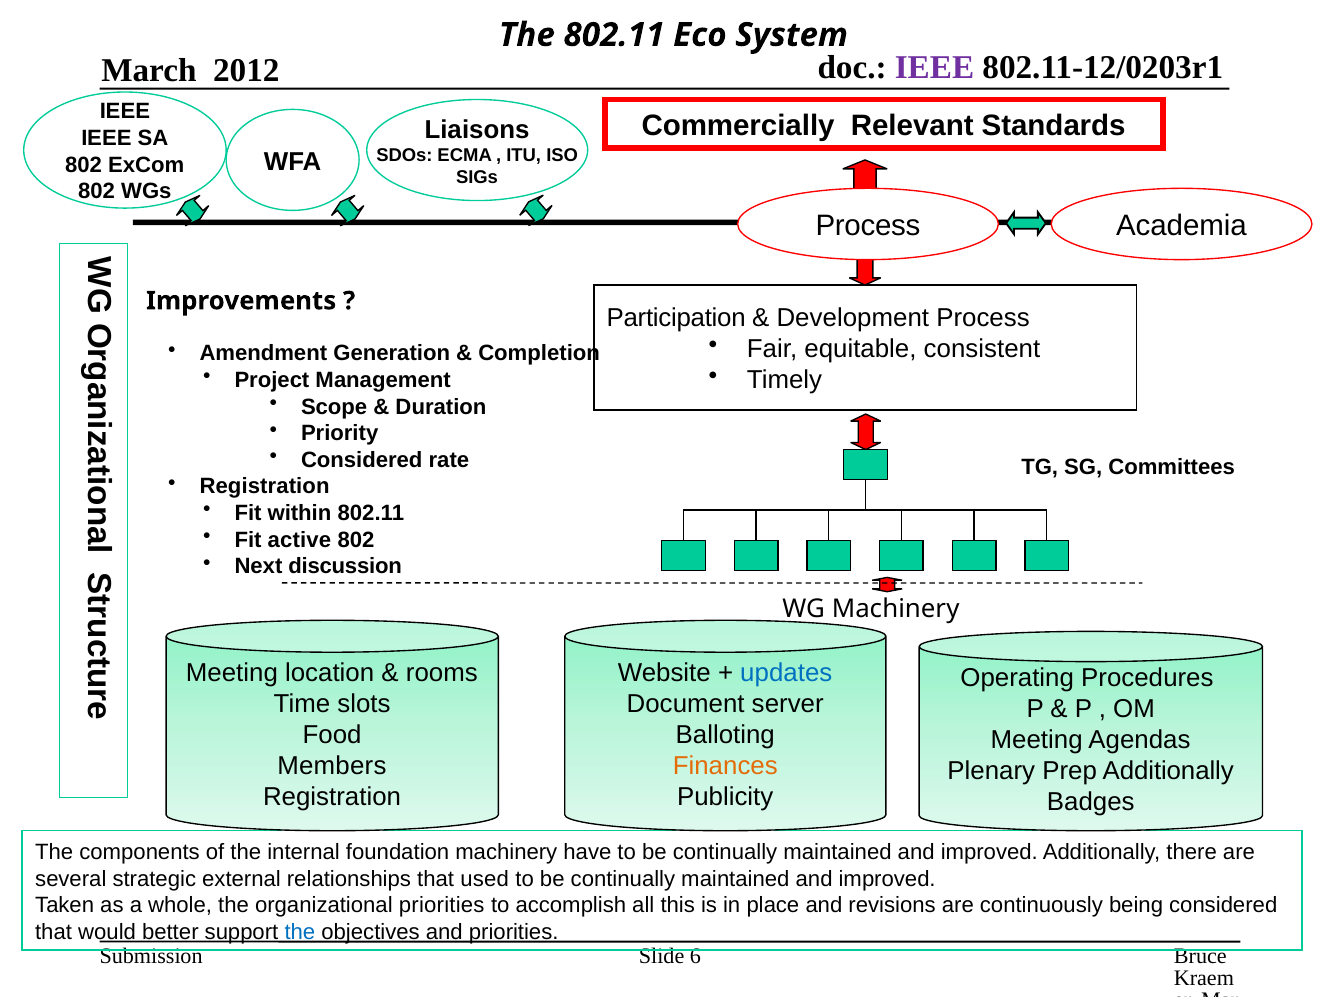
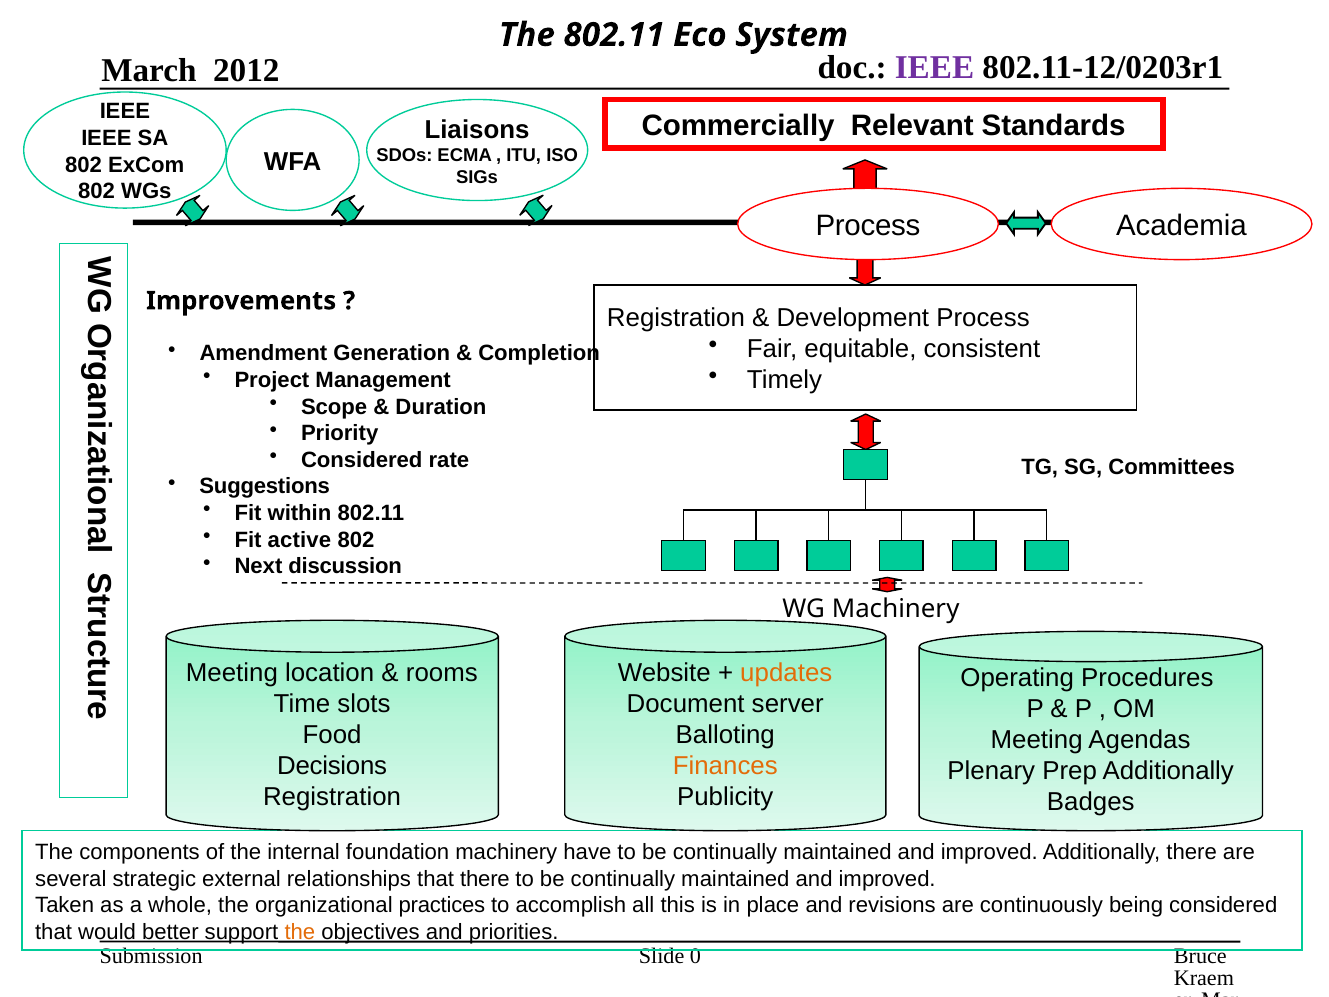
Participation: Participation -> Registration (676, 318)
Registration: Registration -> Suggestions (265, 486)
updates colour: blue -> orange (786, 673)
Members: Members -> Decisions (332, 766)
that used: used -> there (485, 879)
organizational priorities: priorities -> practices (442, 905)
the colour: blue -> orange (300, 932)
6: 6 -> 0 (695, 956)
